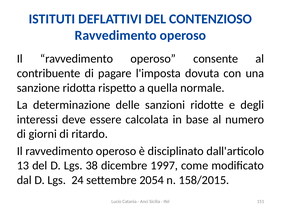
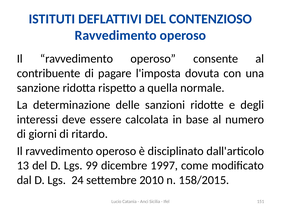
38: 38 -> 99 (92, 165)
2054: 2054 -> 2010 (152, 180)
